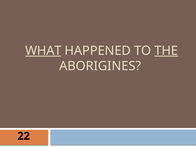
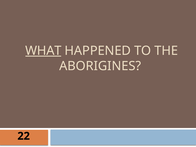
THE underline: present -> none (166, 51)
